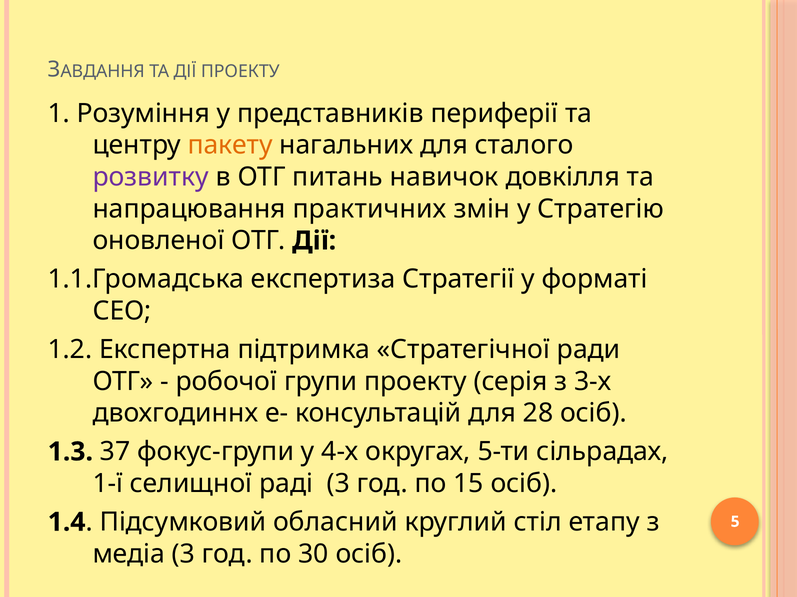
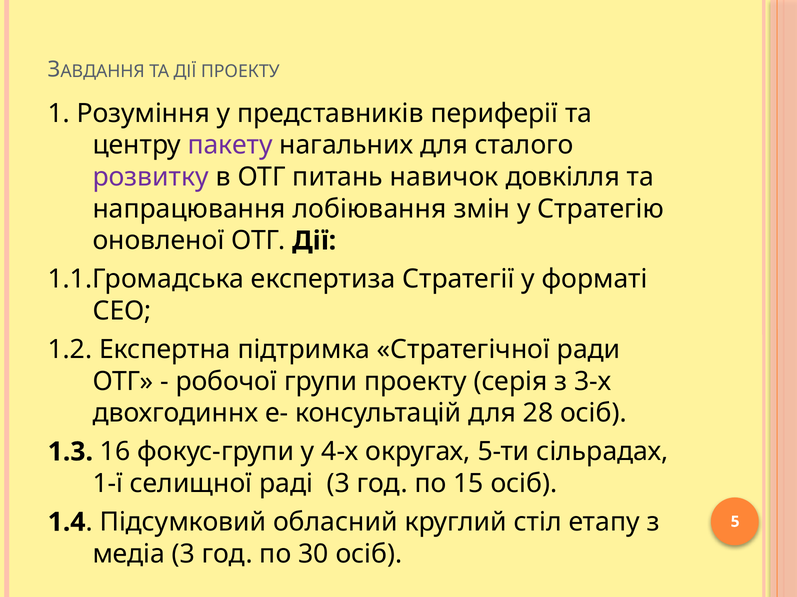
пакету colour: orange -> purple (230, 145)
практичних: практичних -> лобіювання (370, 209)
37: 37 -> 16 (115, 452)
